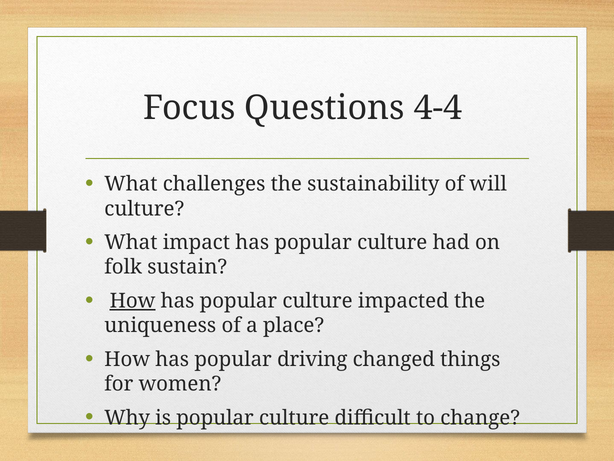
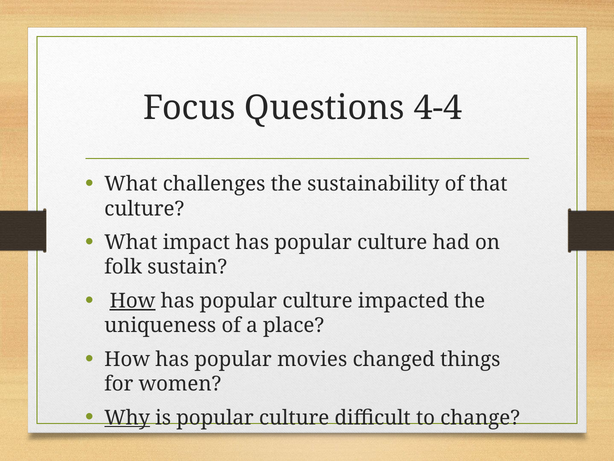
will: will -> that (488, 184)
driving: driving -> movies (312, 359)
Why underline: none -> present (127, 417)
